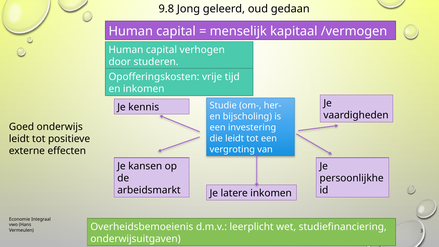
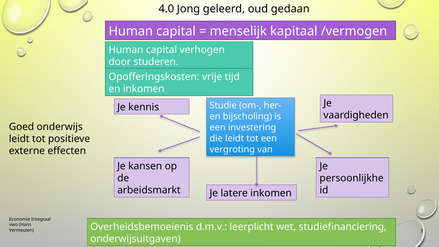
9.8: 9.8 -> 4.0 (166, 9)
